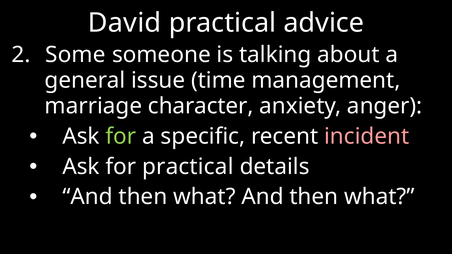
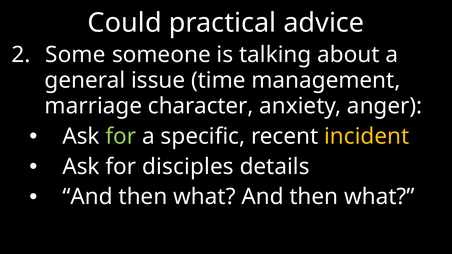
David: David -> Could (125, 23)
incident colour: pink -> yellow (367, 137)
for practical: practical -> disciples (188, 167)
